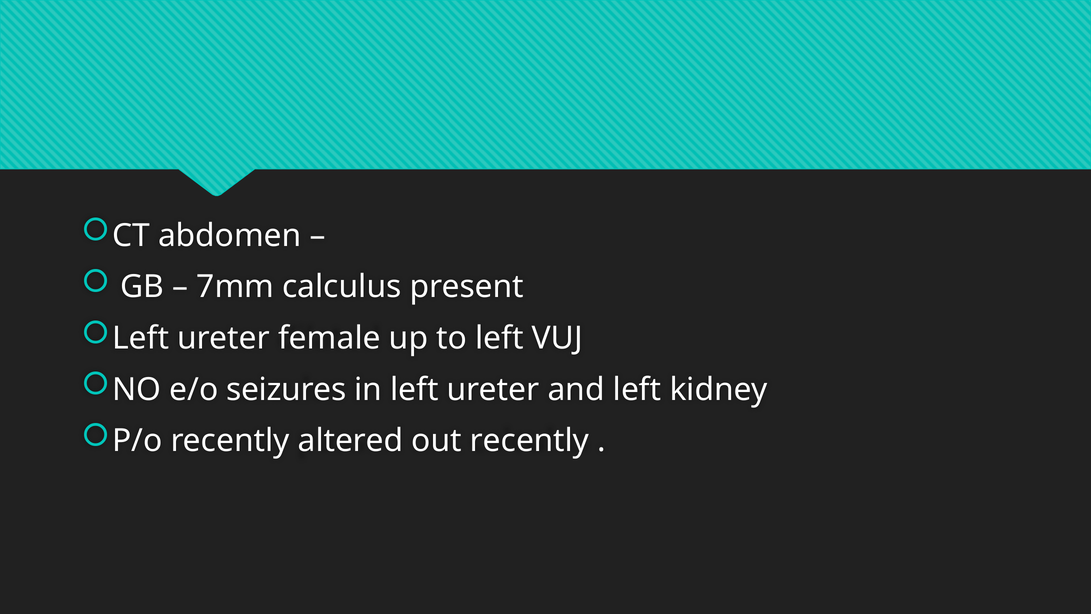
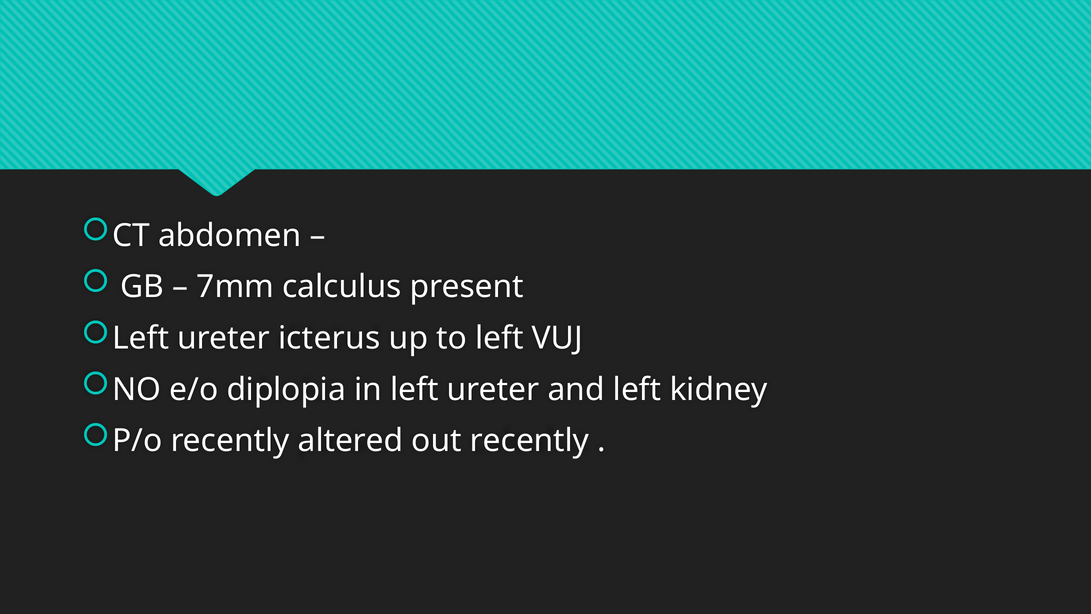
female: female -> icterus (329, 338)
seizures: seizures -> diplopia (286, 389)
